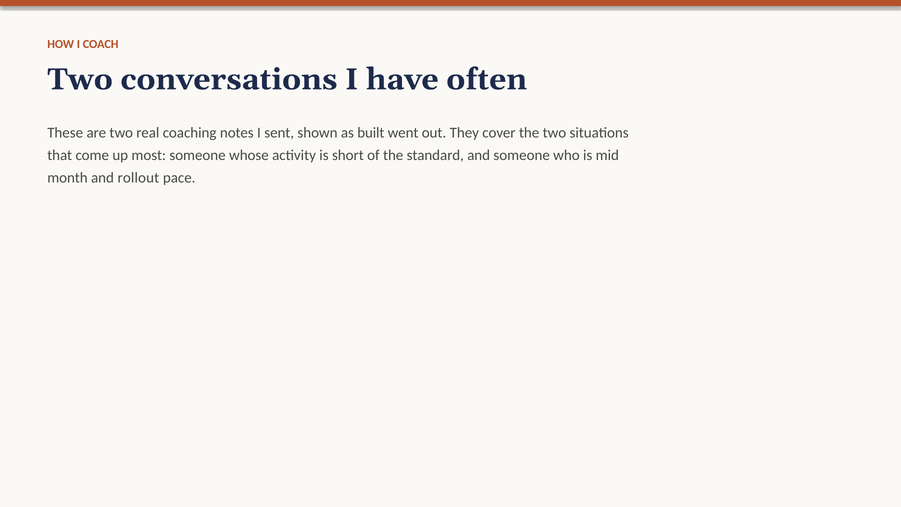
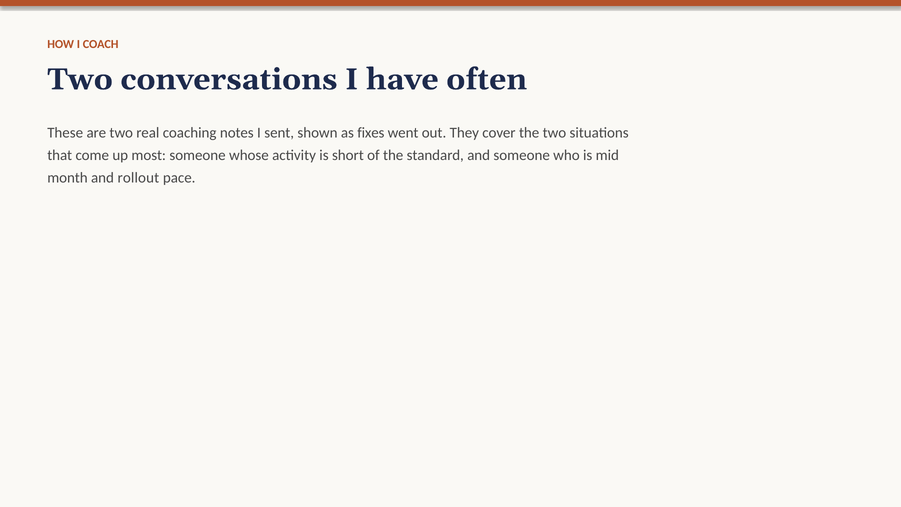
built: built -> fixes (371, 133)
